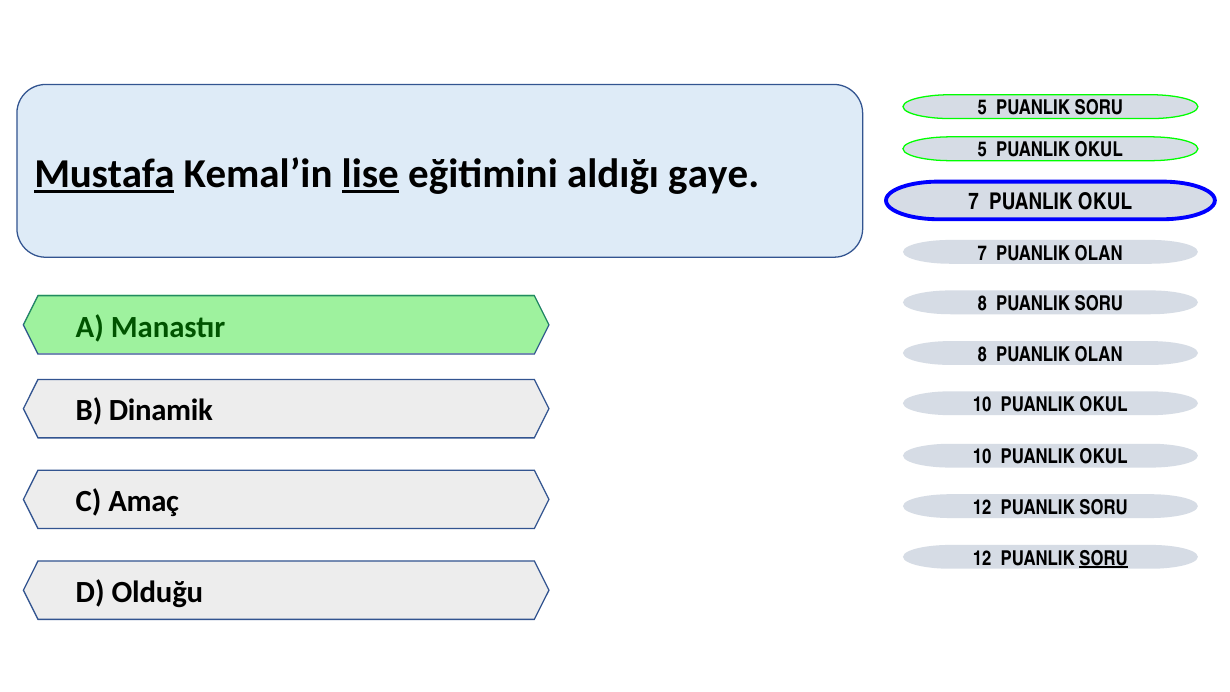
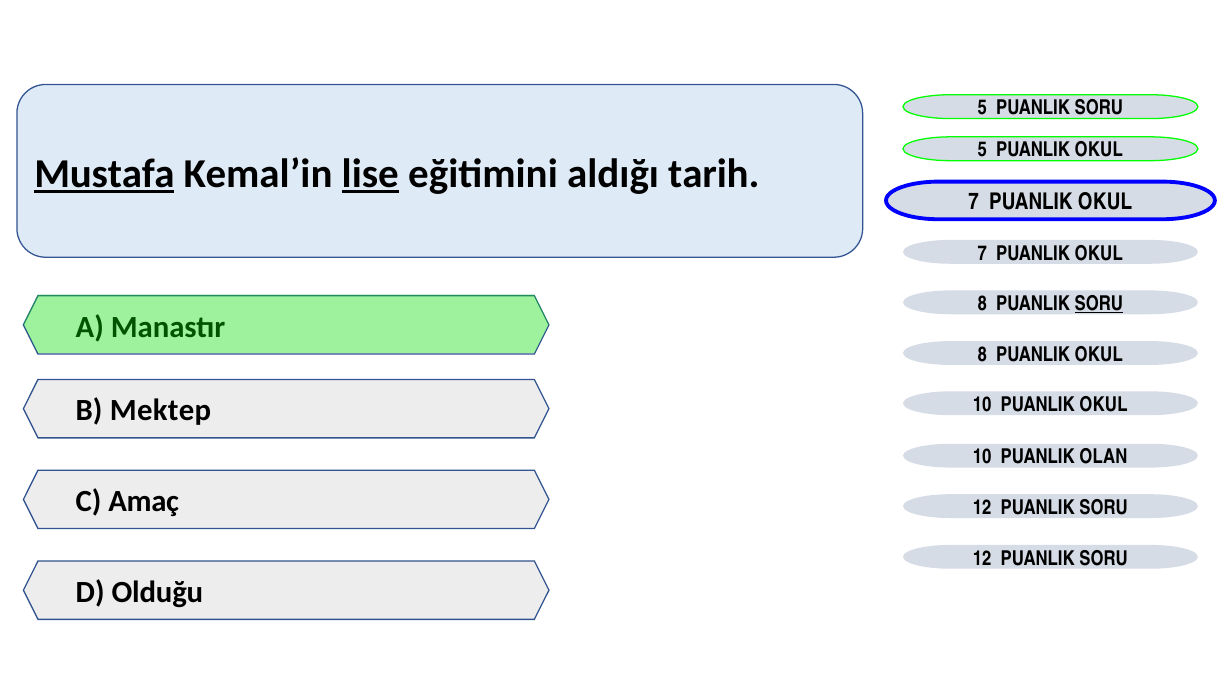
gaye: gaye -> tarih (714, 174)
OLAN: OLAN -> OKUL (1099, 253)
SORU underline: none -> present (1099, 304)
8 PUANLIK OLAN: OLAN -> OKUL (1099, 354)
Dinamik: Dinamik -> Mektep (161, 411)
OKUL: OKUL -> OLAN (1103, 457)
SORU underline: present -> none (1104, 558)
